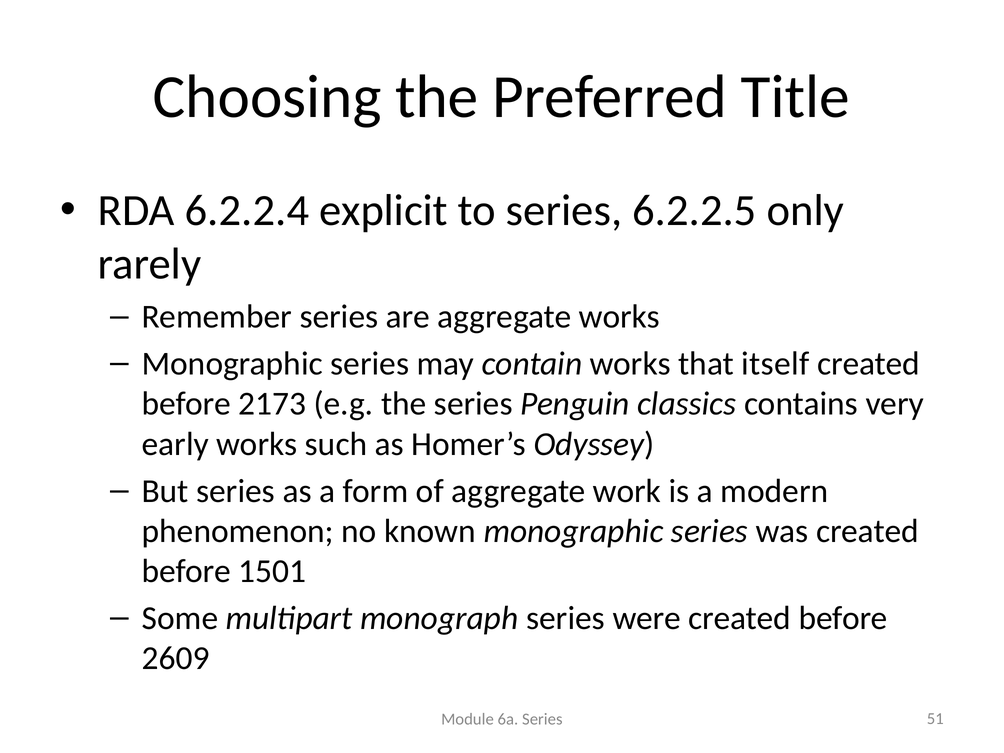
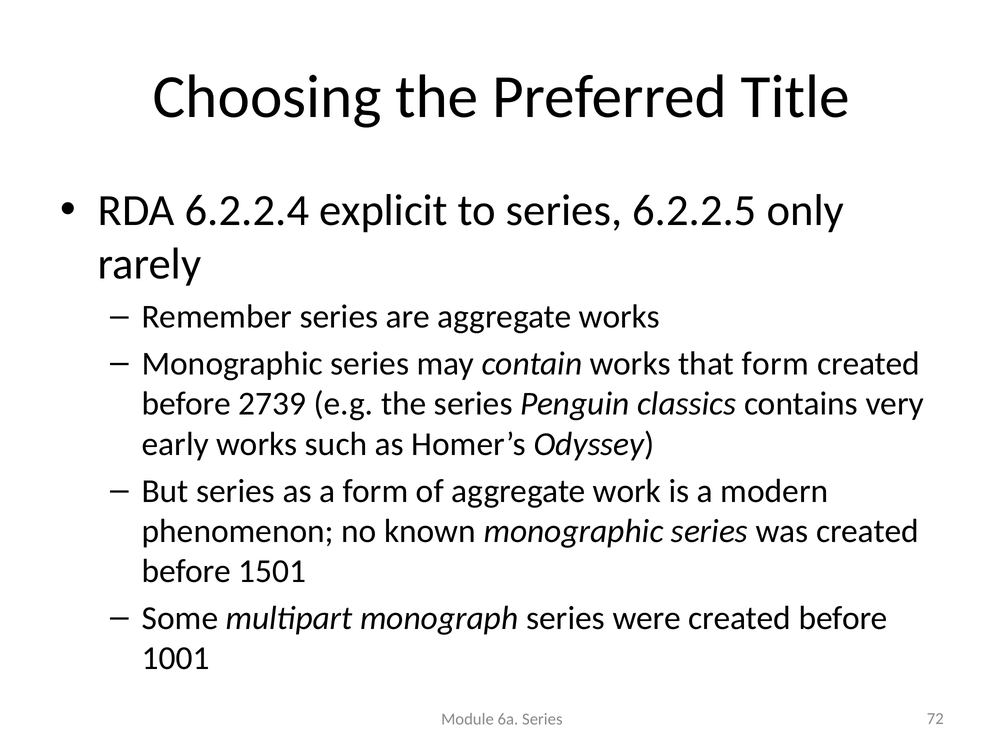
that itself: itself -> form (775, 364)
2173: 2173 -> 2739 (272, 404)
2609: 2609 -> 1001 (176, 658)
51: 51 -> 72 (935, 719)
